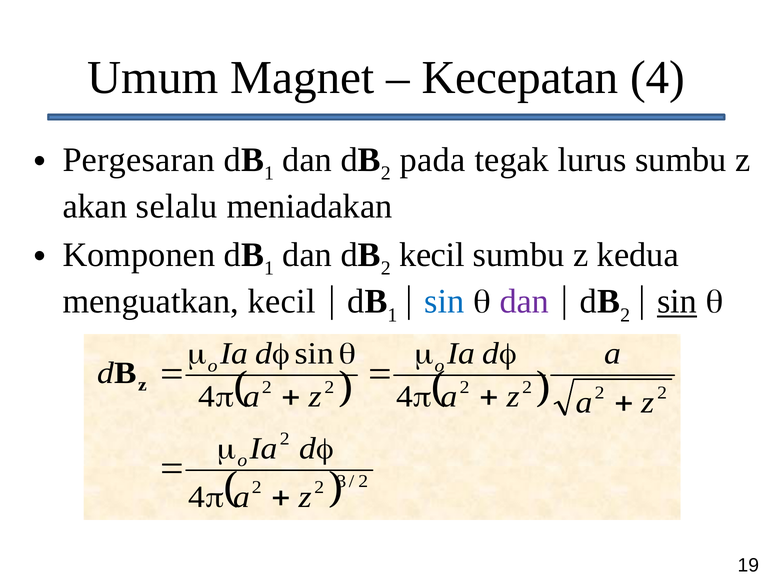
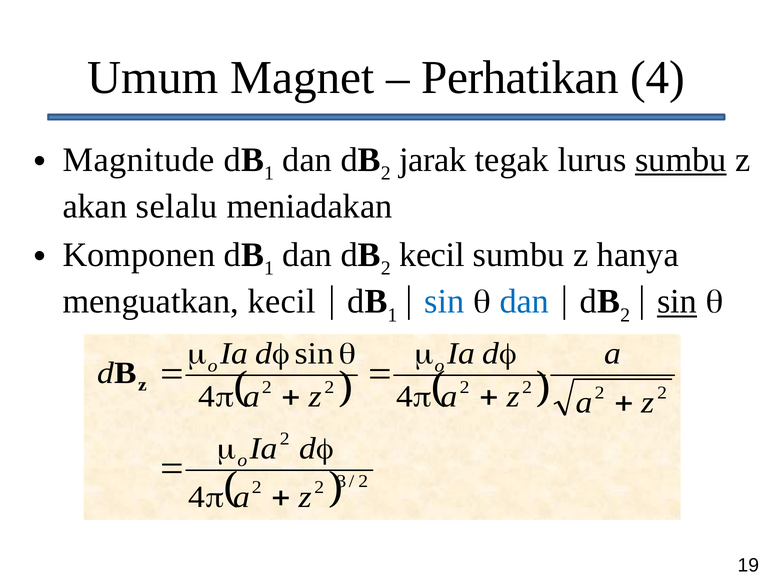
Kecepatan: Kecepatan -> Perhatikan (520, 77)
Pergesaran: Pergesaran -> Magnitude (139, 160)
pada: pada -> jarak (433, 160)
sumbu underline: none -> present (681, 160)
kedua: kedua -> hanya (638, 255)
dan colour: purple -> blue (524, 302)
